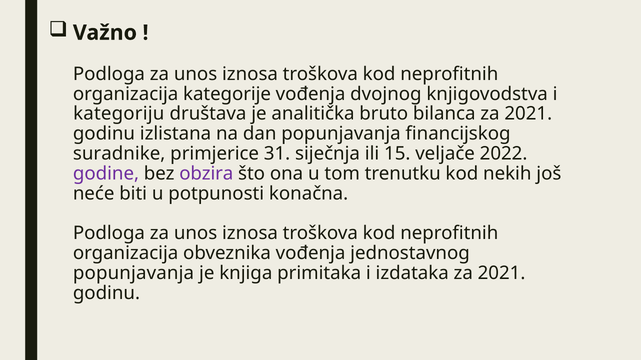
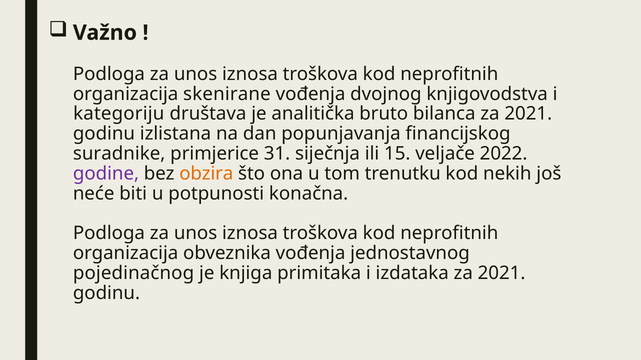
kategorije: kategorije -> skenirane (227, 94)
obzira colour: purple -> orange (206, 174)
popunjavanja: popunjavanja -> pojedinačnog (134, 273)
